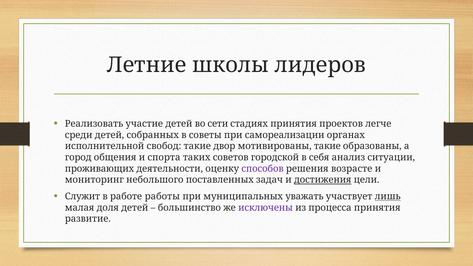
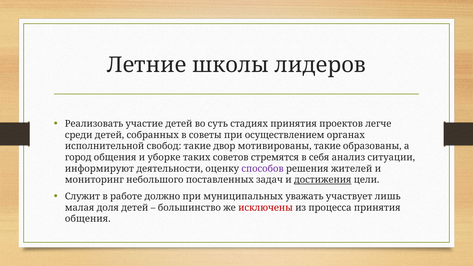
сети: сети -> суть (218, 124)
самореализации: самореализации -> осуществлением (285, 135)
спорта: спорта -> уборке (164, 157)
городской: городской -> стремятся (275, 157)
проживающих: проживающих -> информируют (99, 169)
возрасте: возрасте -> жителей (352, 169)
работы: работы -> должно (162, 196)
лишь underline: present -> none (388, 196)
исключены colour: purple -> red (266, 208)
развитие: развитие -> общения (88, 219)
